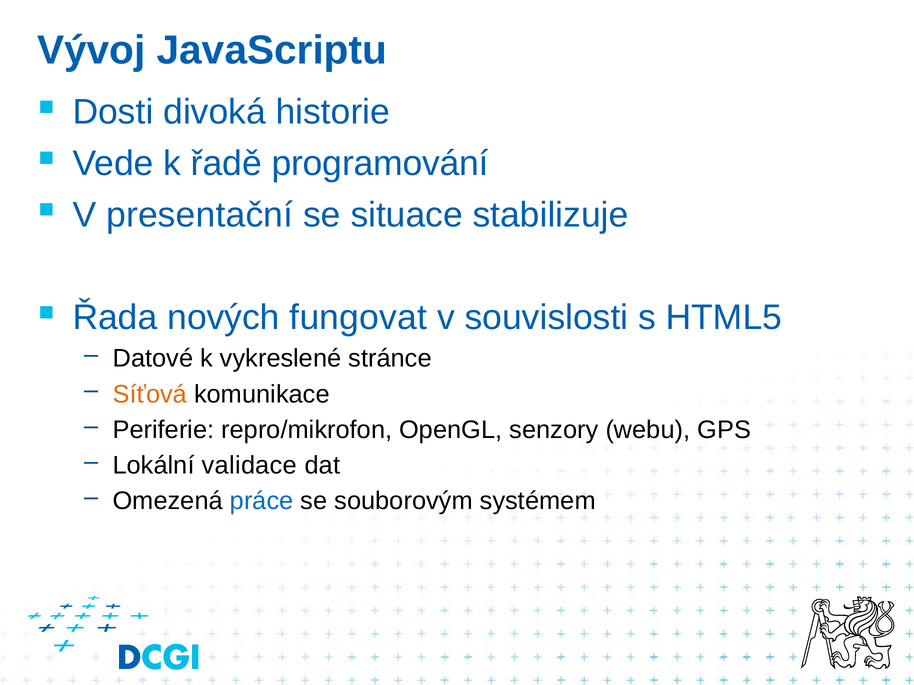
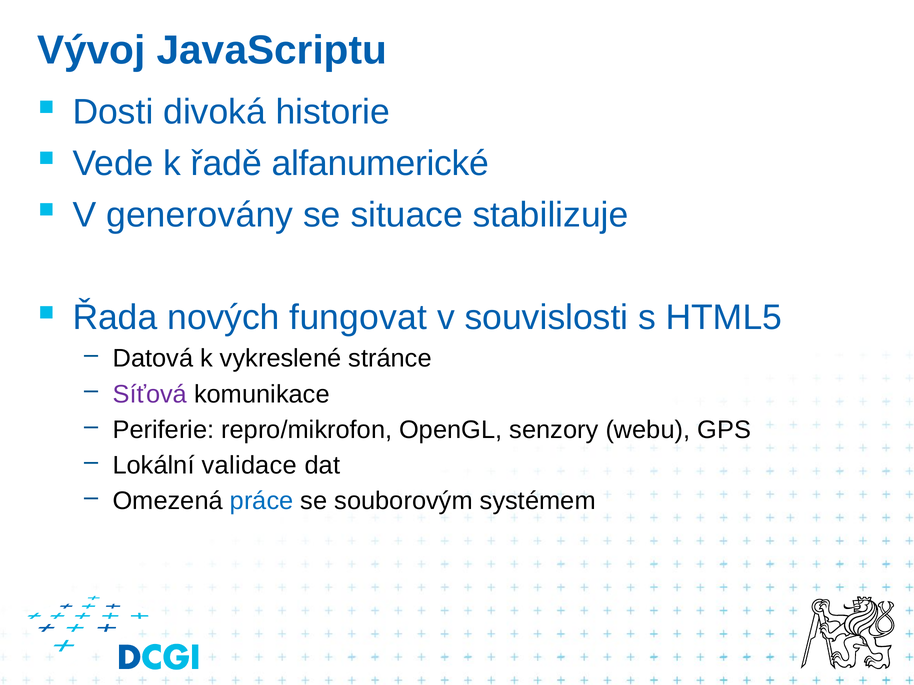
programování: programování -> alfanumerické (380, 164)
presentační: presentační -> generovány (200, 215)
Datové: Datové -> Datová (153, 359)
Síťová colour: orange -> purple (150, 394)
